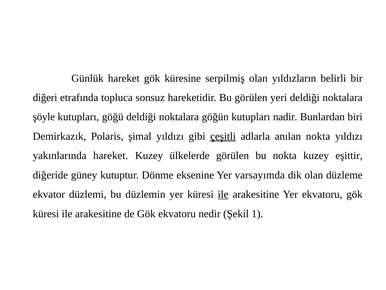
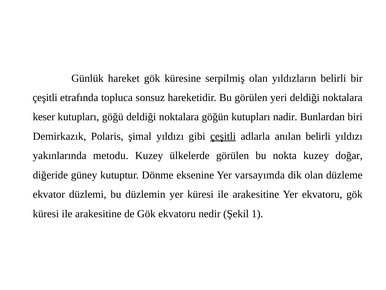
diğeri: diğeri -> çeşitli (45, 97)
şöyle: şöyle -> keser (44, 117)
anılan nokta: nokta -> belirli (318, 136)
yakınlarında hareket: hareket -> metodu (111, 155)
eşittir: eşittir -> doğar (349, 155)
ile underline: present -> none (223, 194)
